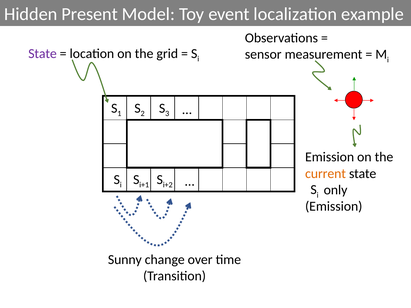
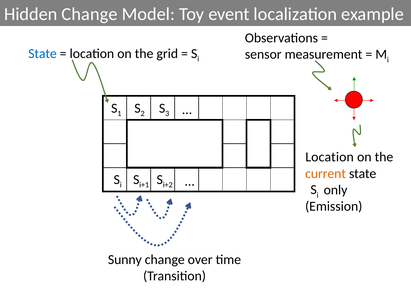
Hidden Present: Present -> Change (90, 14)
State colour: purple -> blue (43, 54)
Emission: Emission -> Location (330, 157)
